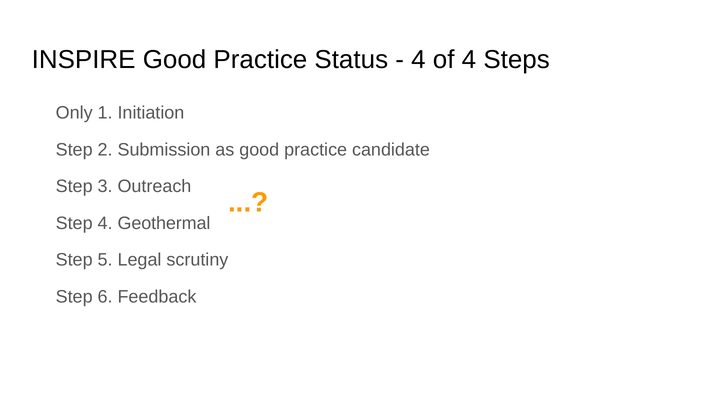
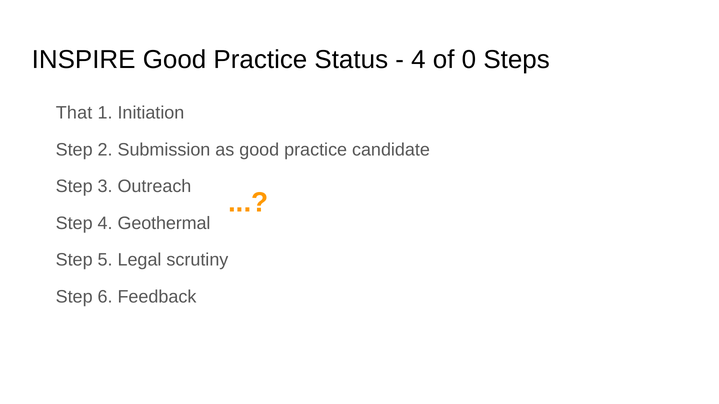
of 4: 4 -> 0 (469, 60)
Only: Only -> That (74, 113)
